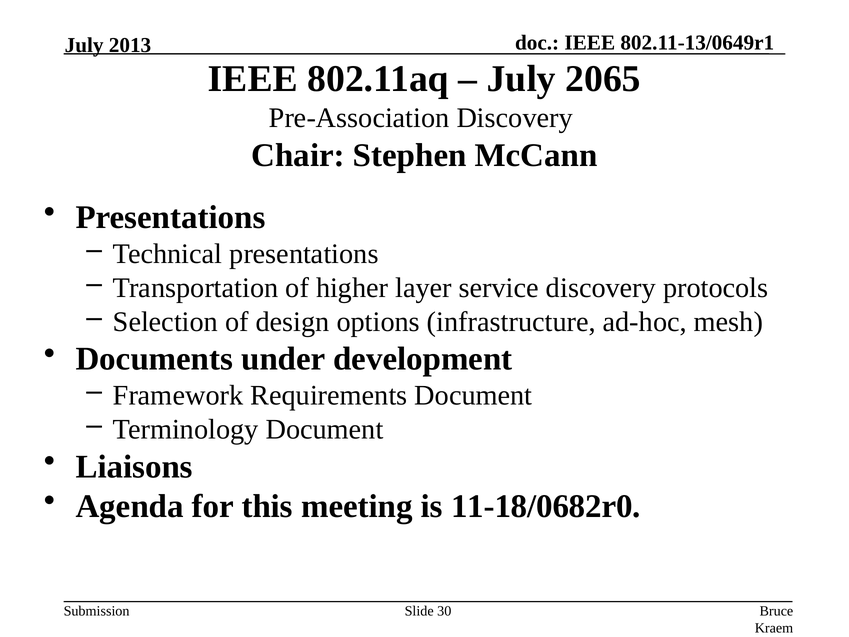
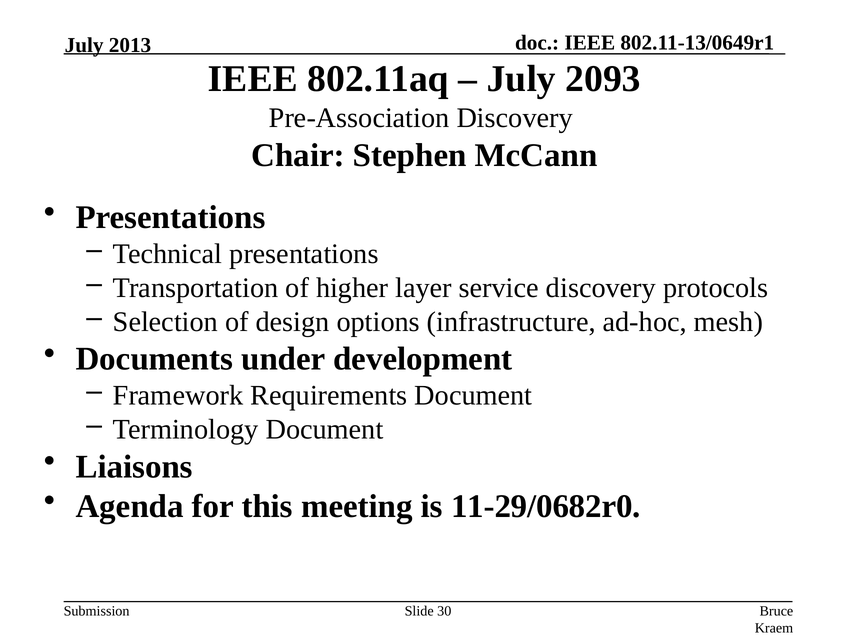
2065: 2065 -> 2093 (603, 79)
11-18/0682r0: 11-18/0682r0 -> 11-29/0682r0 (546, 506)
